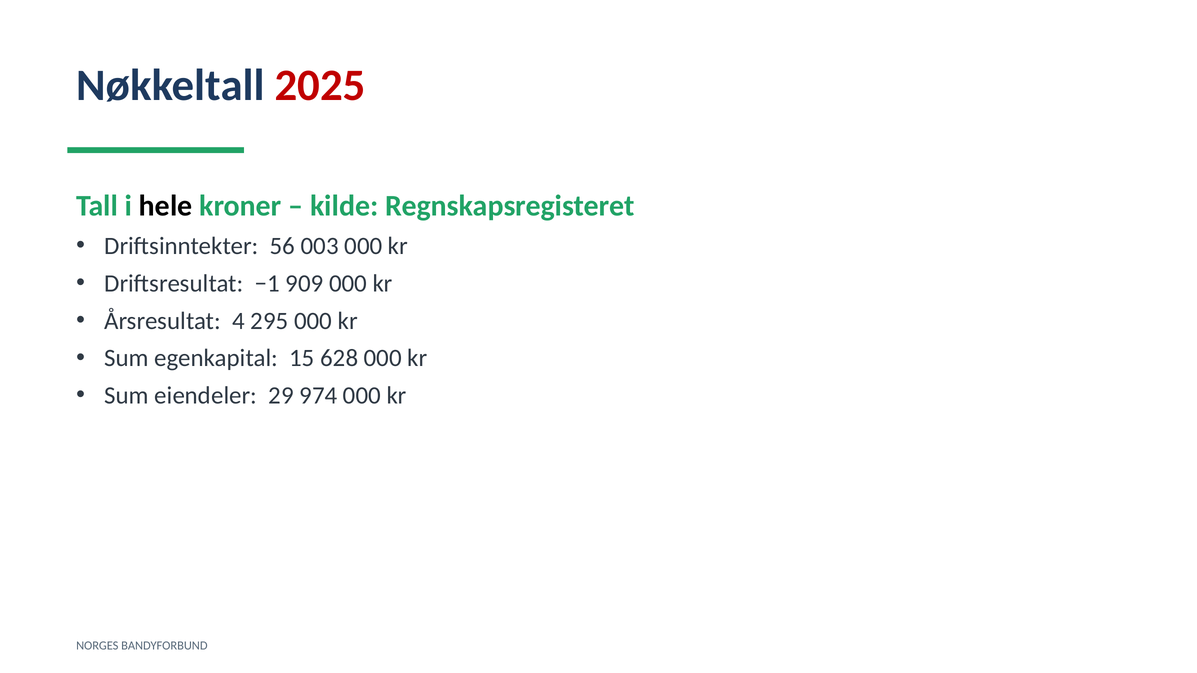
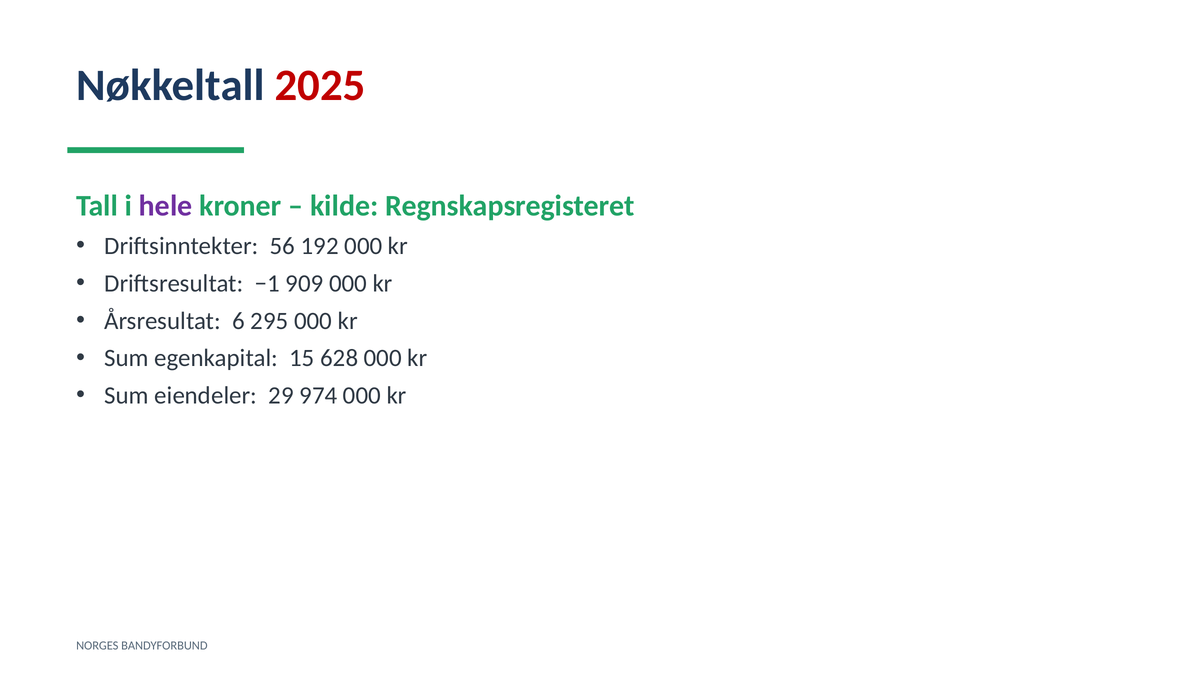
hele colour: black -> purple (166, 206)
003: 003 -> 192 (320, 246)
4: 4 -> 6 (239, 321)
